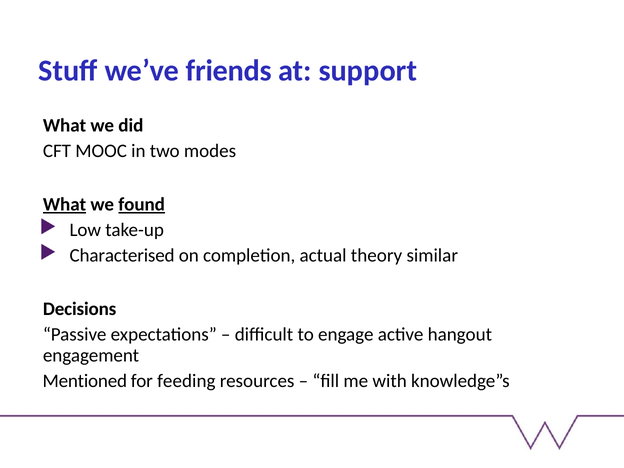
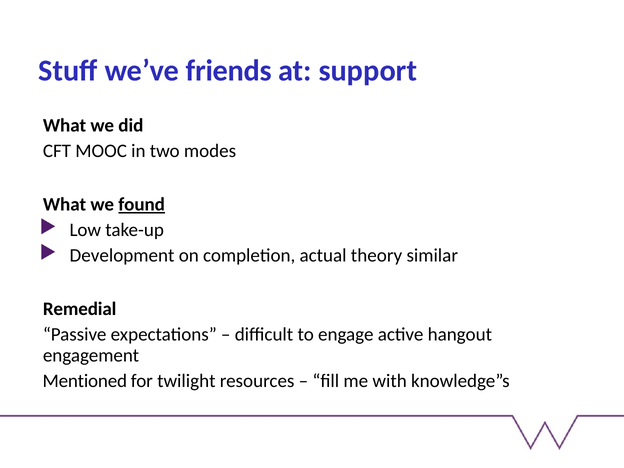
What underline: present -> none (65, 205)
Characterised: Characterised -> Development (122, 256)
Decisions: Decisions -> Remedial (80, 309)
feeding: feeding -> twilight (186, 381)
